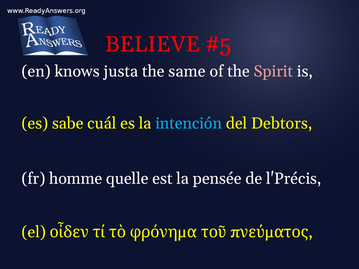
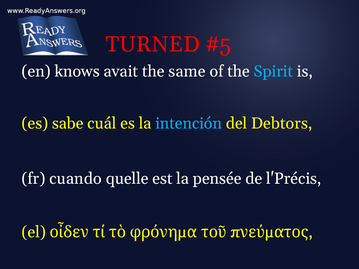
BELIEVE: BELIEVE -> TURNED (153, 44)
justa: justa -> avait (121, 72)
Spirit colour: pink -> light blue (273, 72)
homme: homme -> cuando (76, 179)
